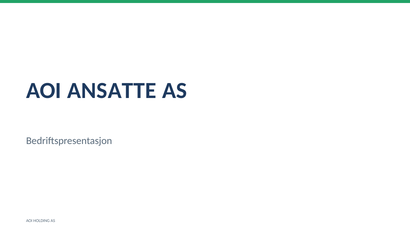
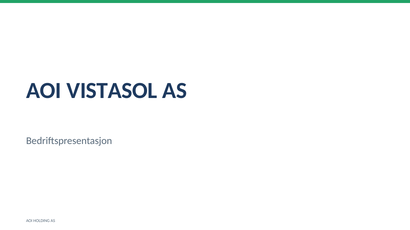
ANSATTE: ANSATTE -> VISTASOL (112, 91)
